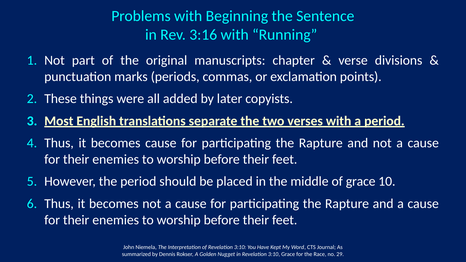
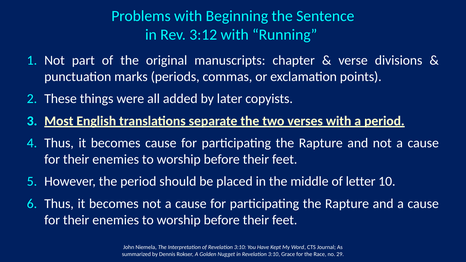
3:16: 3:16 -> 3:12 (203, 35)
of grace: grace -> letter (361, 182)
